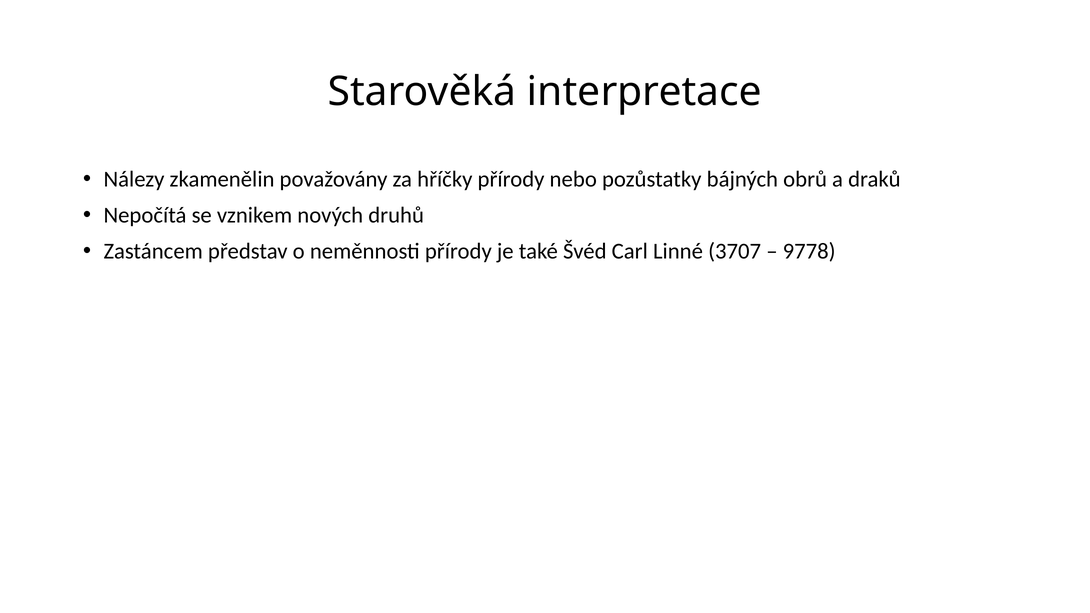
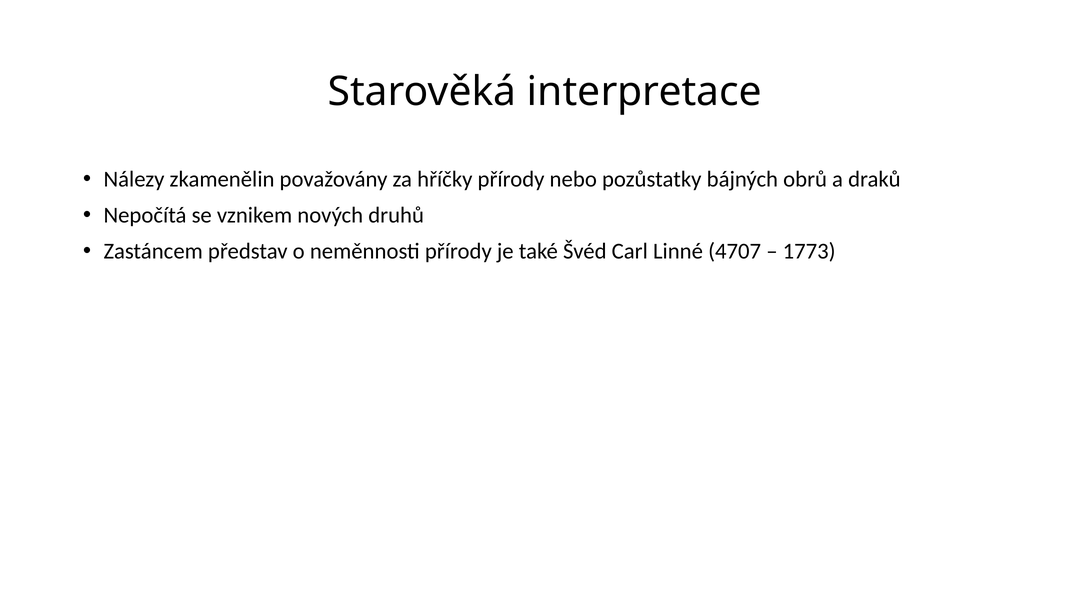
3707: 3707 -> 4707 (735, 251)
9778: 9778 -> 1773 (809, 251)
